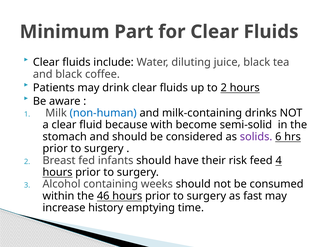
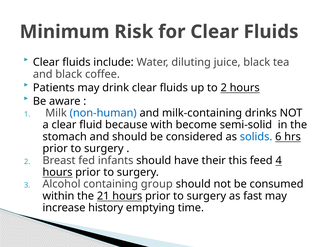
Part: Part -> Risk (134, 32)
solids colour: purple -> blue (256, 137)
risk: risk -> this (238, 160)
weeks: weeks -> group (157, 184)
46: 46 -> 21 (103, 196)
